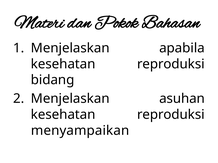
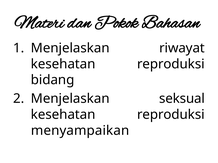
apabila: apabila -> riwayat (182, 48)
asuhan: asuhan -> seksual (182, 99)
